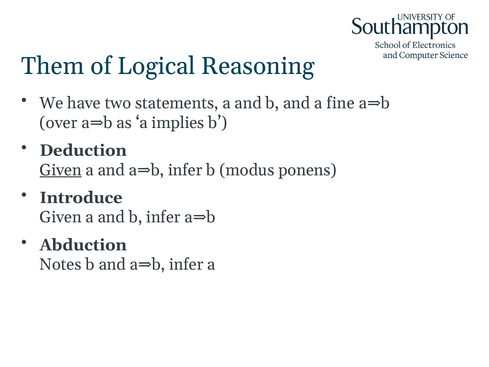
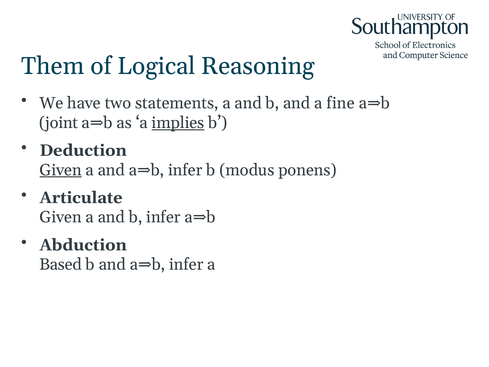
over: over -> joint (59, 123)
implies underline: none -> present (178, 123)
Introduce: Introduce -> Articulate (81, 198)
Notes: Notes -> Based (61, 264)
